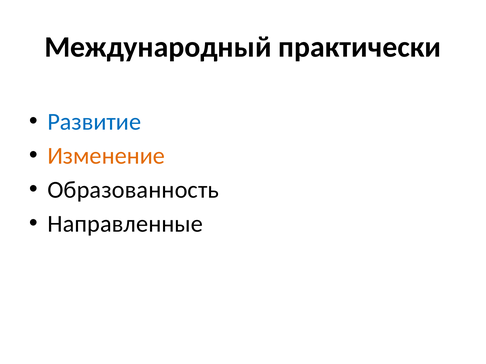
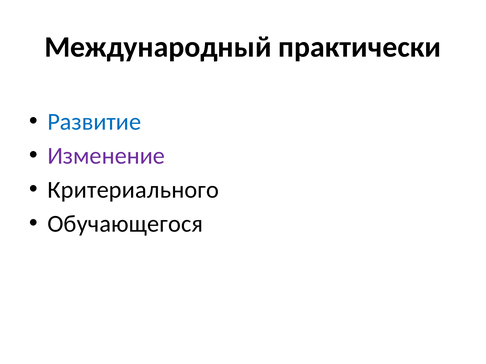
Изменение colour: orange -> purple (106, 156)
Образованность: Образованность -> Критериального (133, 190)
Направленные: Направленные -> Обучающегося (125, 224)
